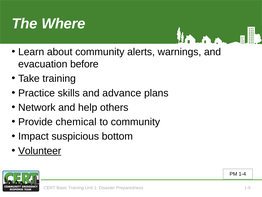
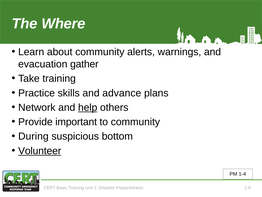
before: before -> gather (84, 64)
help underline: none -> present (88, 107)
chemical: chemical -> important (76, 122)
Impact: Impact -> During (33, 136)
